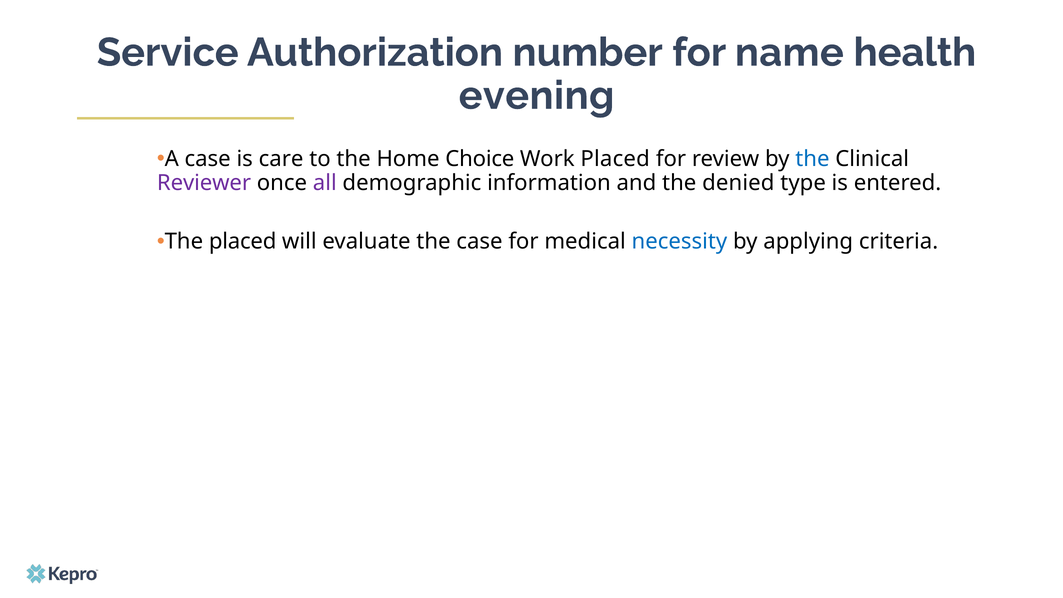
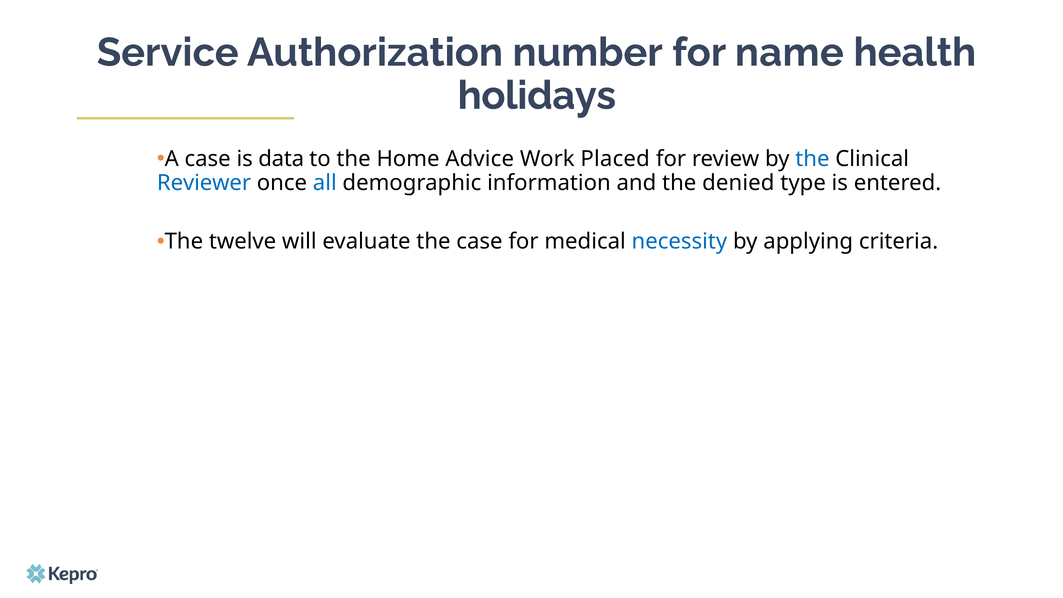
evening: evening -> holidays (537, 96)
care: care -> data (281, 159)
Choice: Choice -> Advice (480, 159)
Reviewer colour: purple -> blue (204, 183)
all colour: purple -> blue (325, 183)
The placed: placed -> twelve (243, 242)
